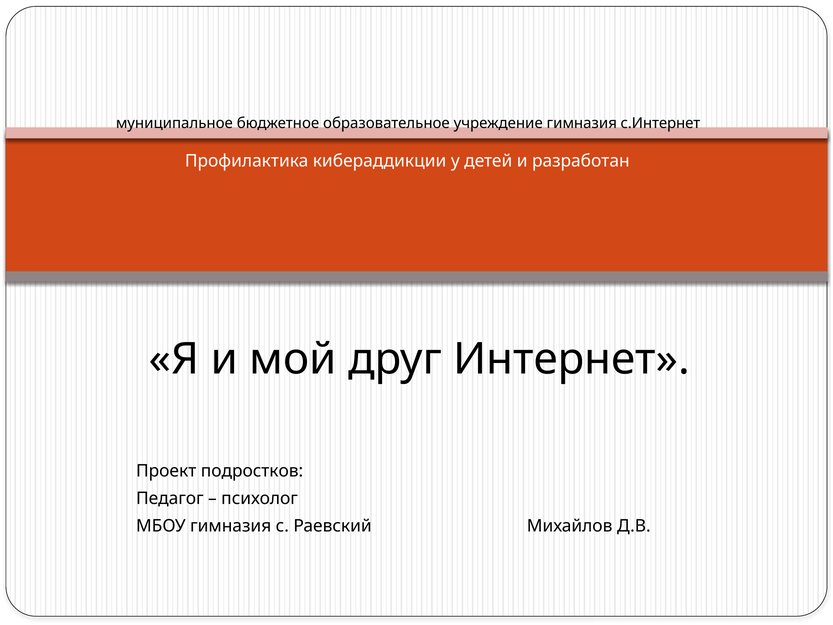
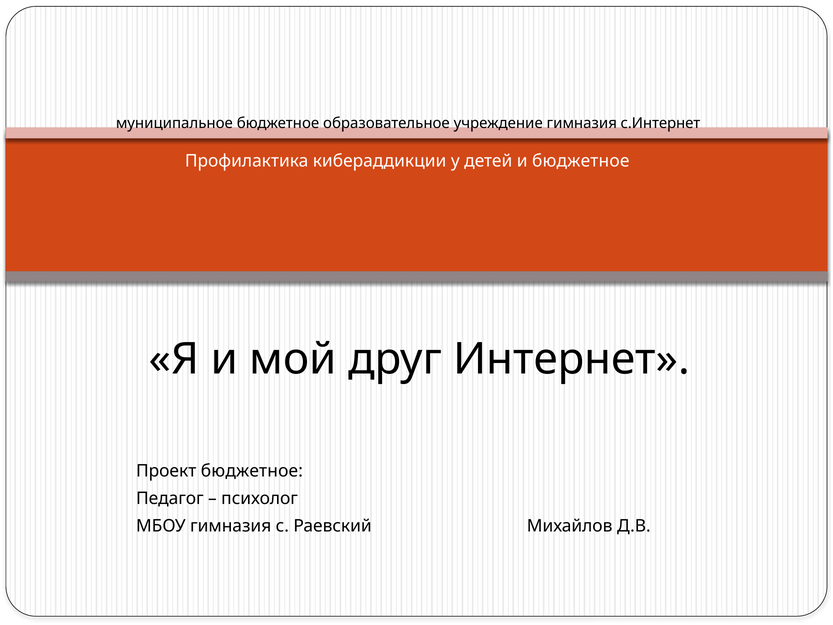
и разработан: разработан -> бюджетное (581, 161)
Проект подростков: подростков -> бюджетное (252, 471)
